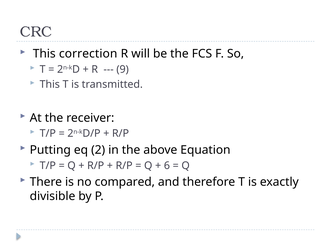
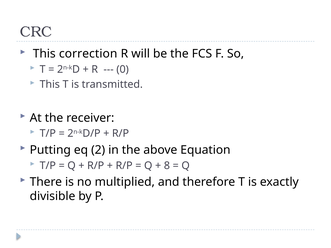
9: 9 -> 0 (123, 70)
6: 6 -> 8 (167, 166)
compared: compared -> multiplied (125, 182)
